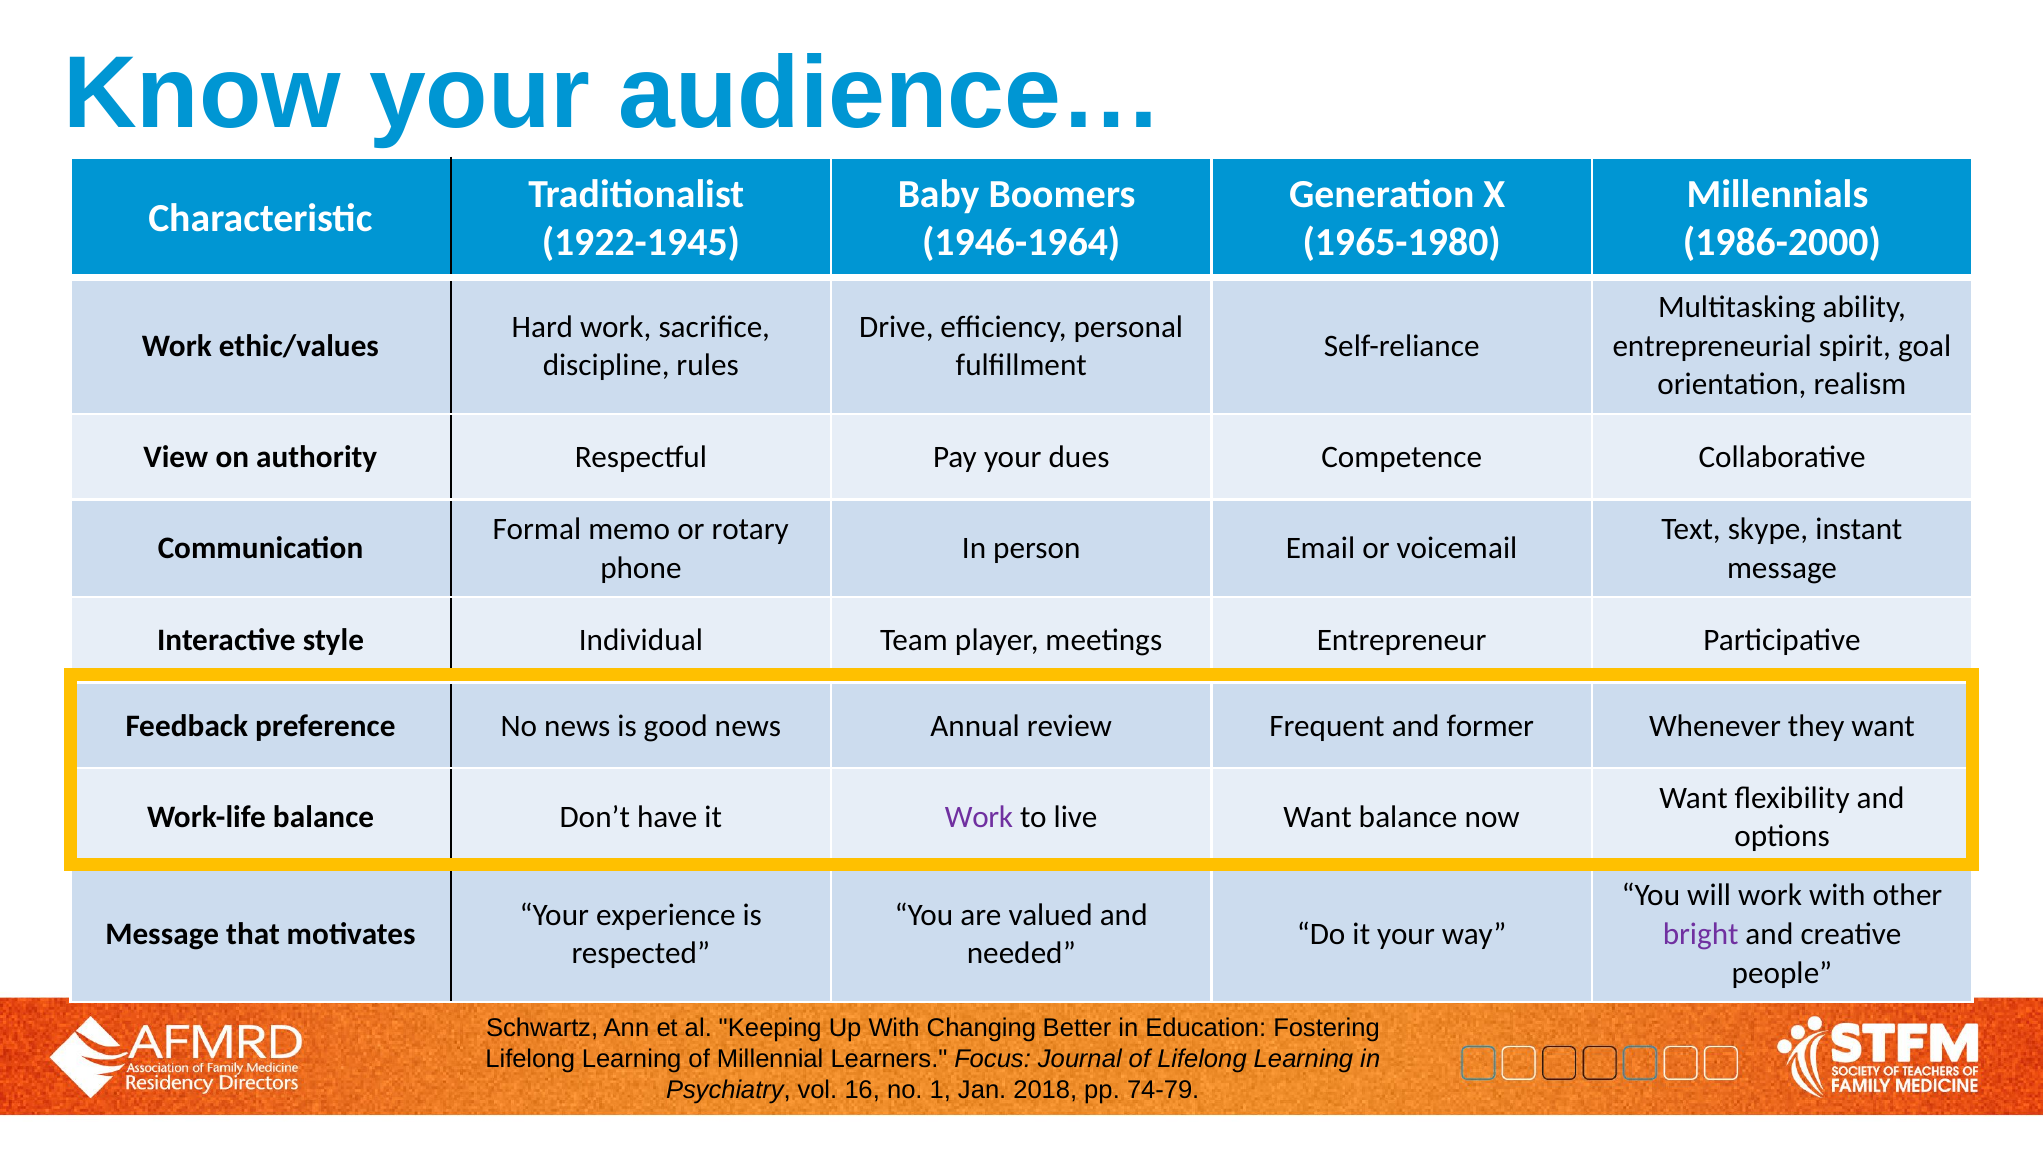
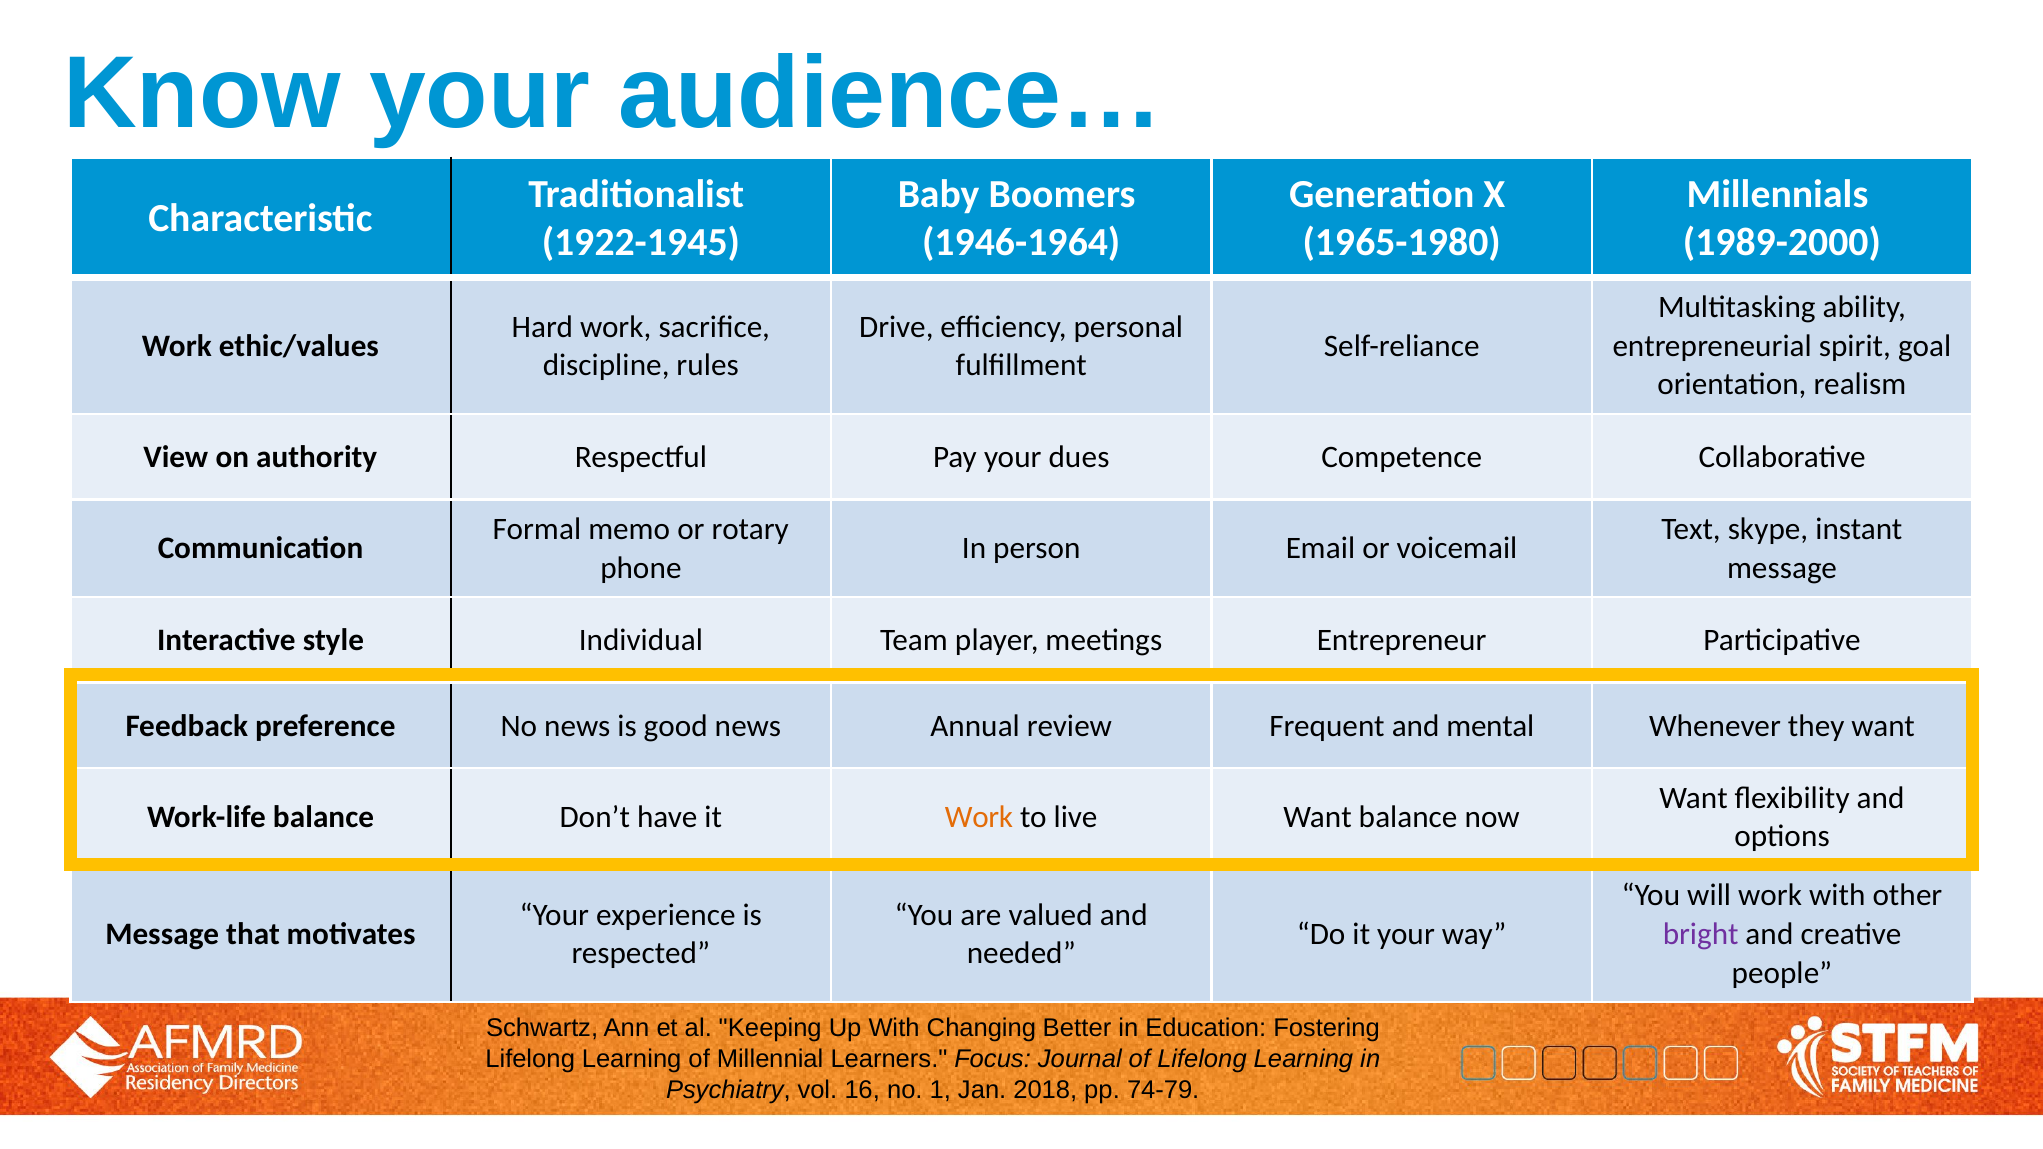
1986-2000: 1986-2000 -> 1989-2000 (1782, 243)
former: former -> mental (1490, 726)
Work colour: purple -> orange (979, 818)
